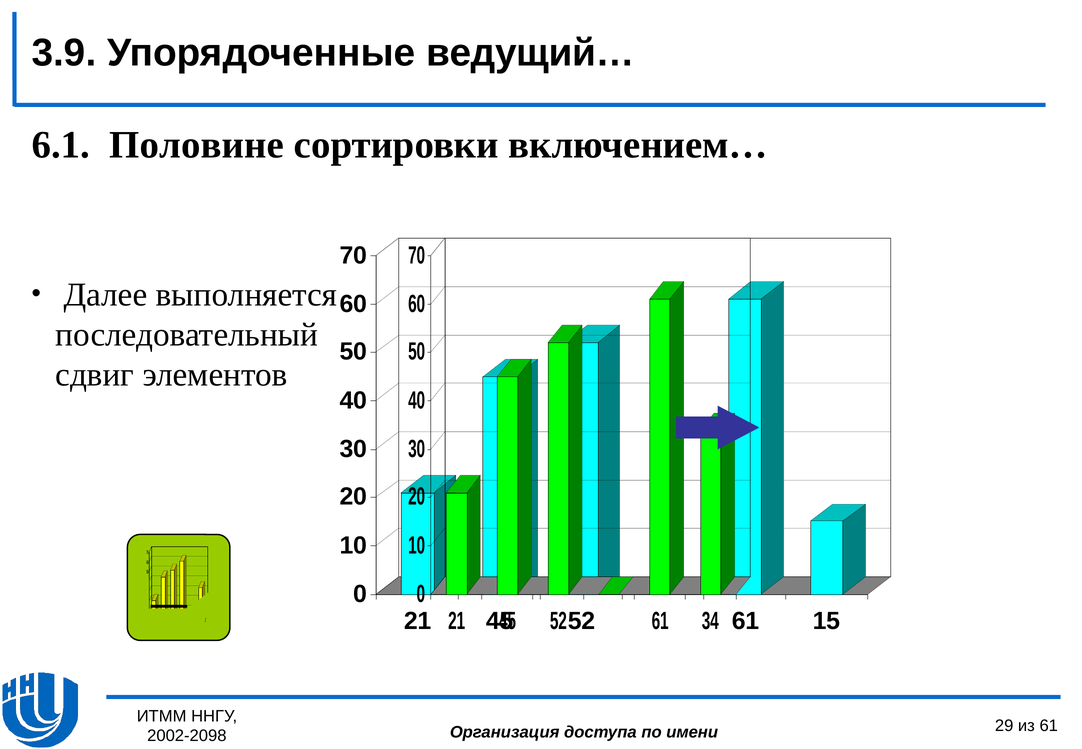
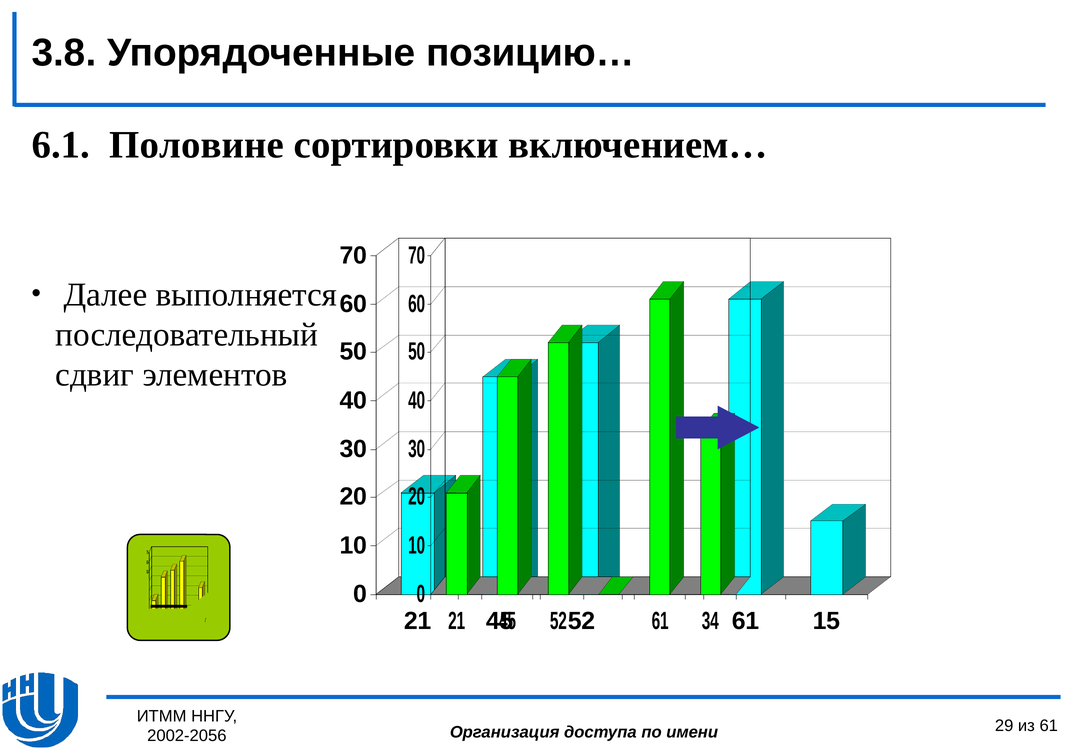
3.9: 3.9 -> 3.8 (64, 53)
ведущий…: ведущий… -> позицию… (530, 53)
2002-2098: 2002-2098 -> 2002-2056 (187, 736)
